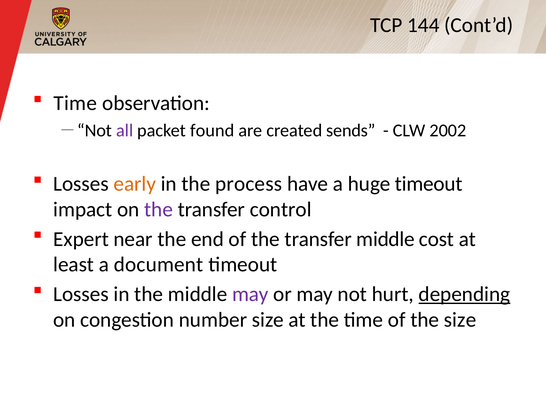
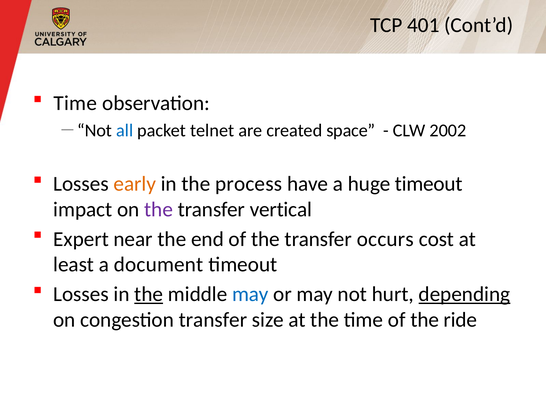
144: 144 -> 401 (423, 25)
all colour: purple -> blue (125, 131)
found: found -> telnet (212, 131)
sends: sends -> space (351, 131)
control: control -> vertical (281, 210)
transfer middle: middle -> occurs (385, 239)
the underline: none -> present (149, 295)
may colour: purple -> blue (250, 295)
congestion number: number -> transfer (213, 320)
the size: size -> ride (460, 320)
